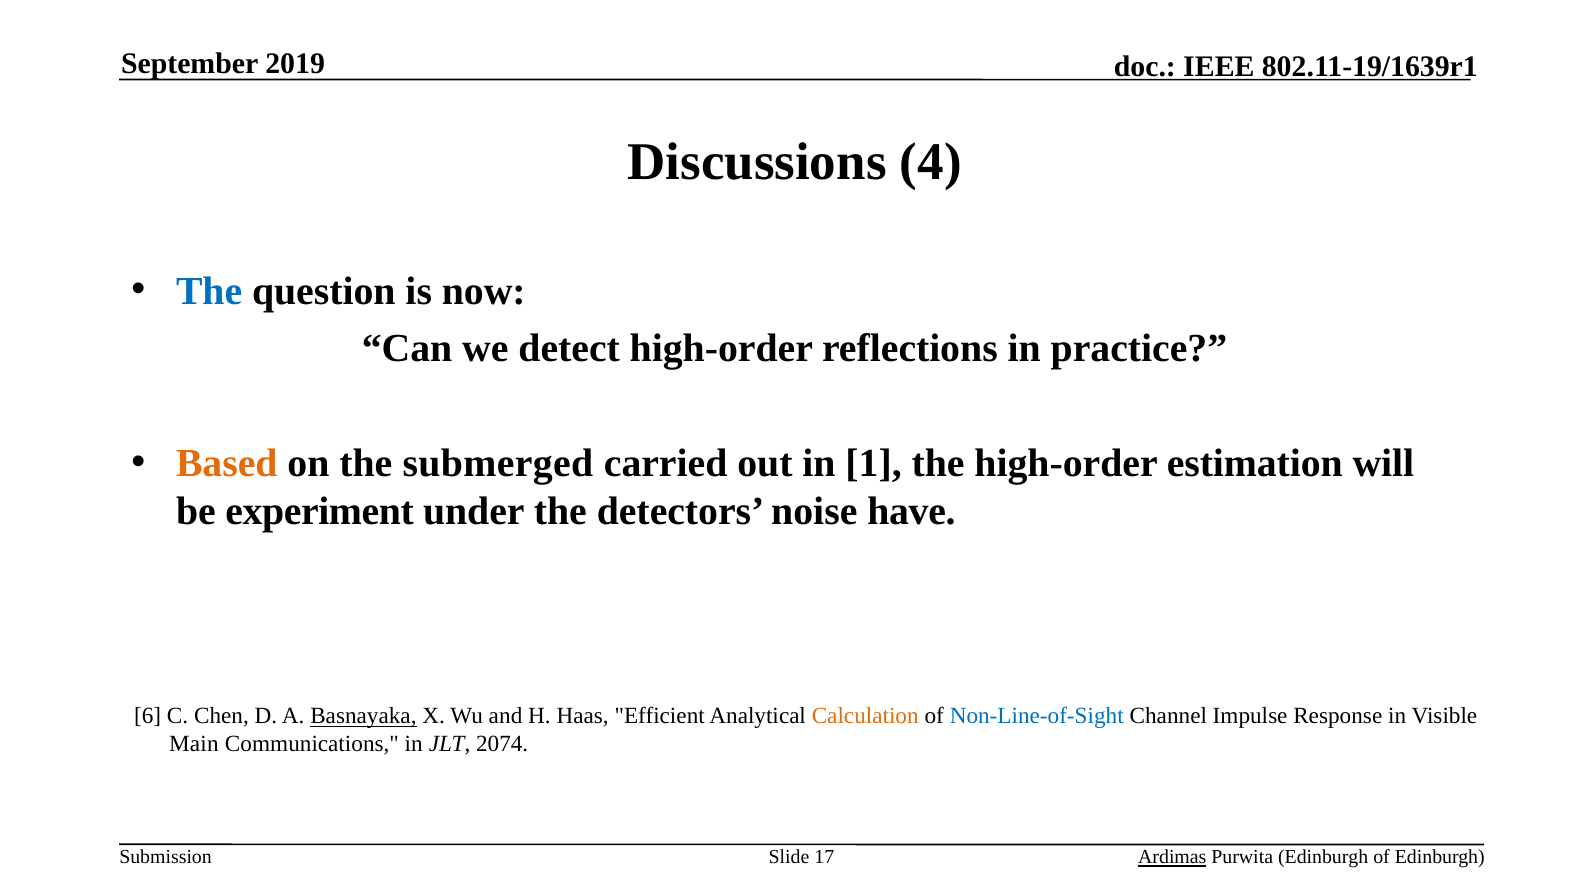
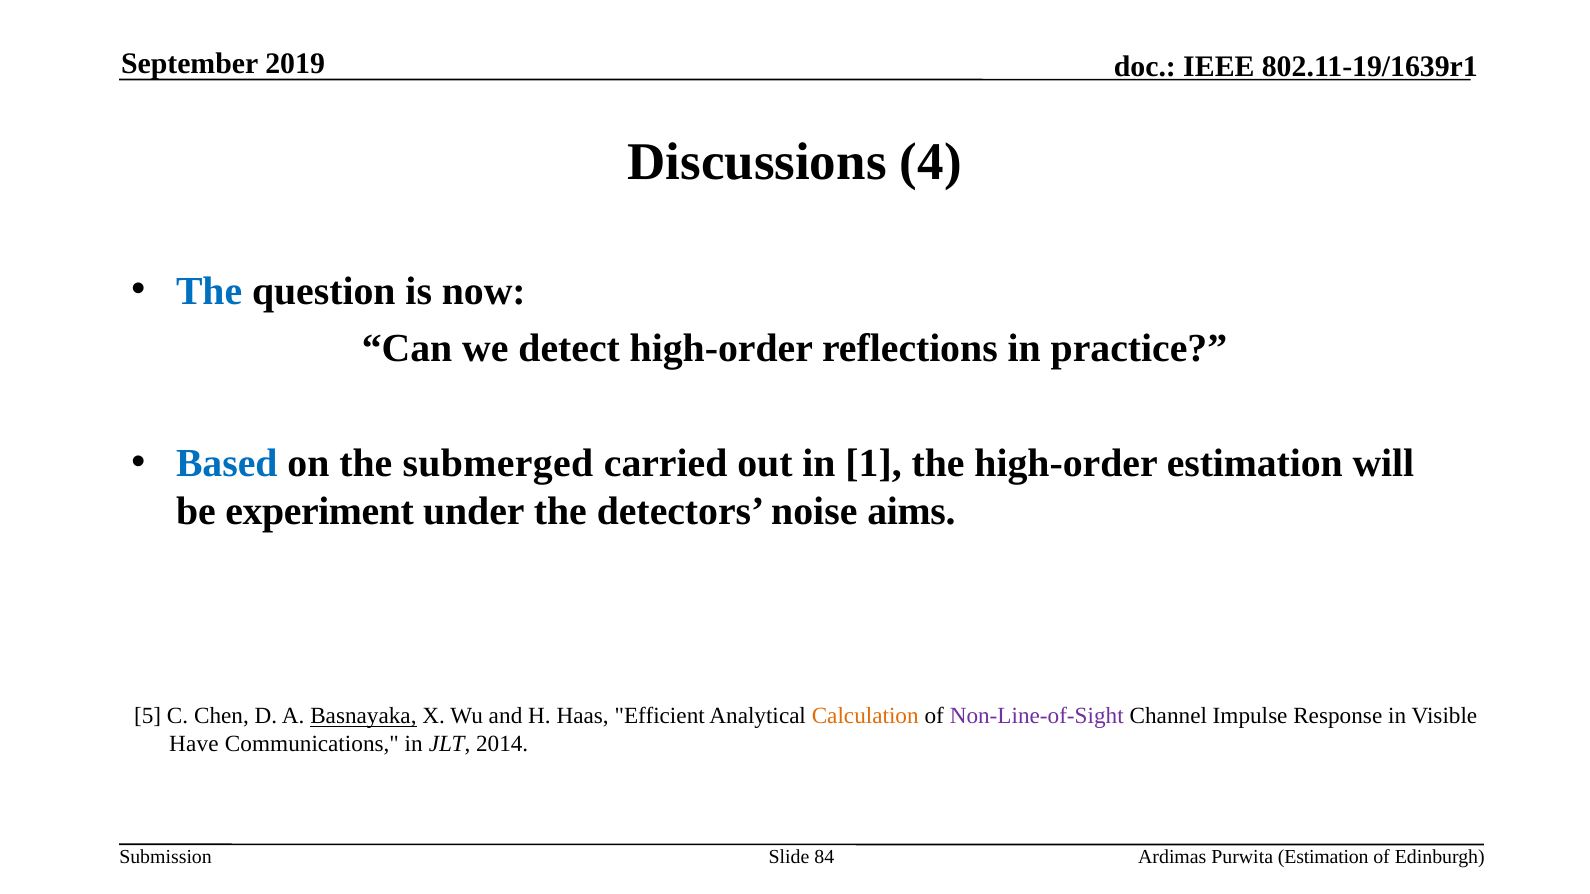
Based colour: orange -> blue (227, 464)
have: have -> aims (911, 512)
6: 6 -> 5 (148, 717)
Non-Line-of-Sight colour: blue -> purple (1037, 717)
Main: Main -> Have (194, 744)
2074: 2074 -> 2014 (502, 744)
17: 17 -> 84 (824, 858)
Ardimas underline: present -> none (1172, 858)
Purwita Edinburgh: Edinburgh -> Estimation (1323, 858)
